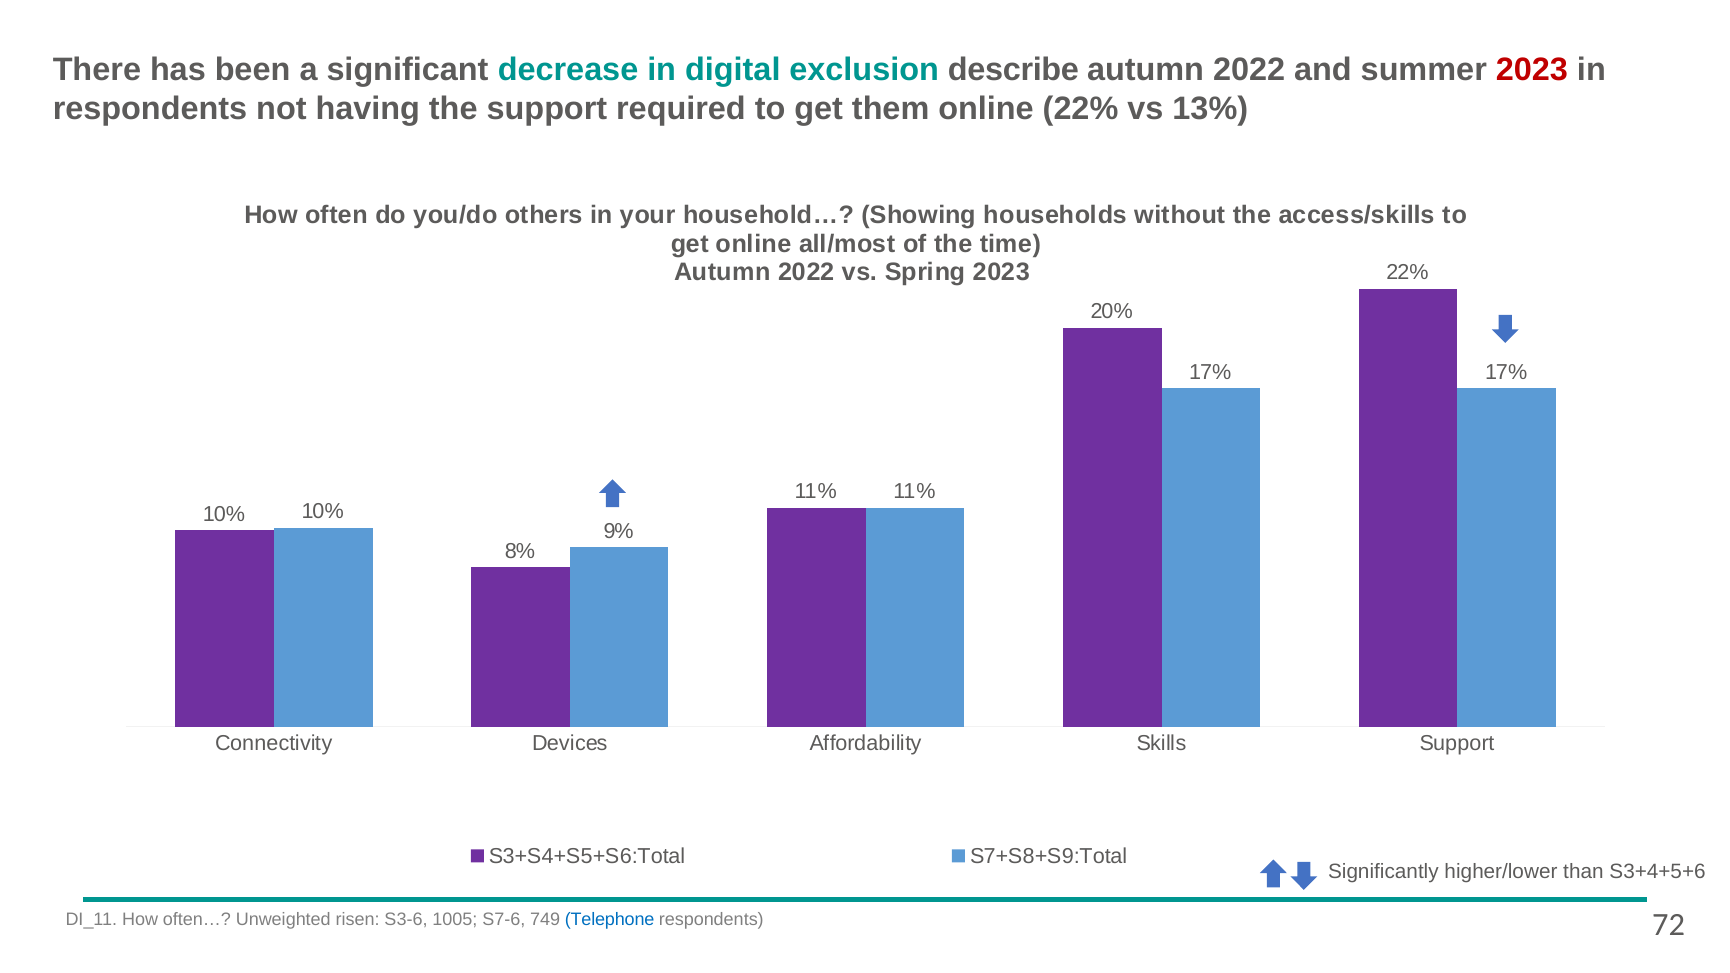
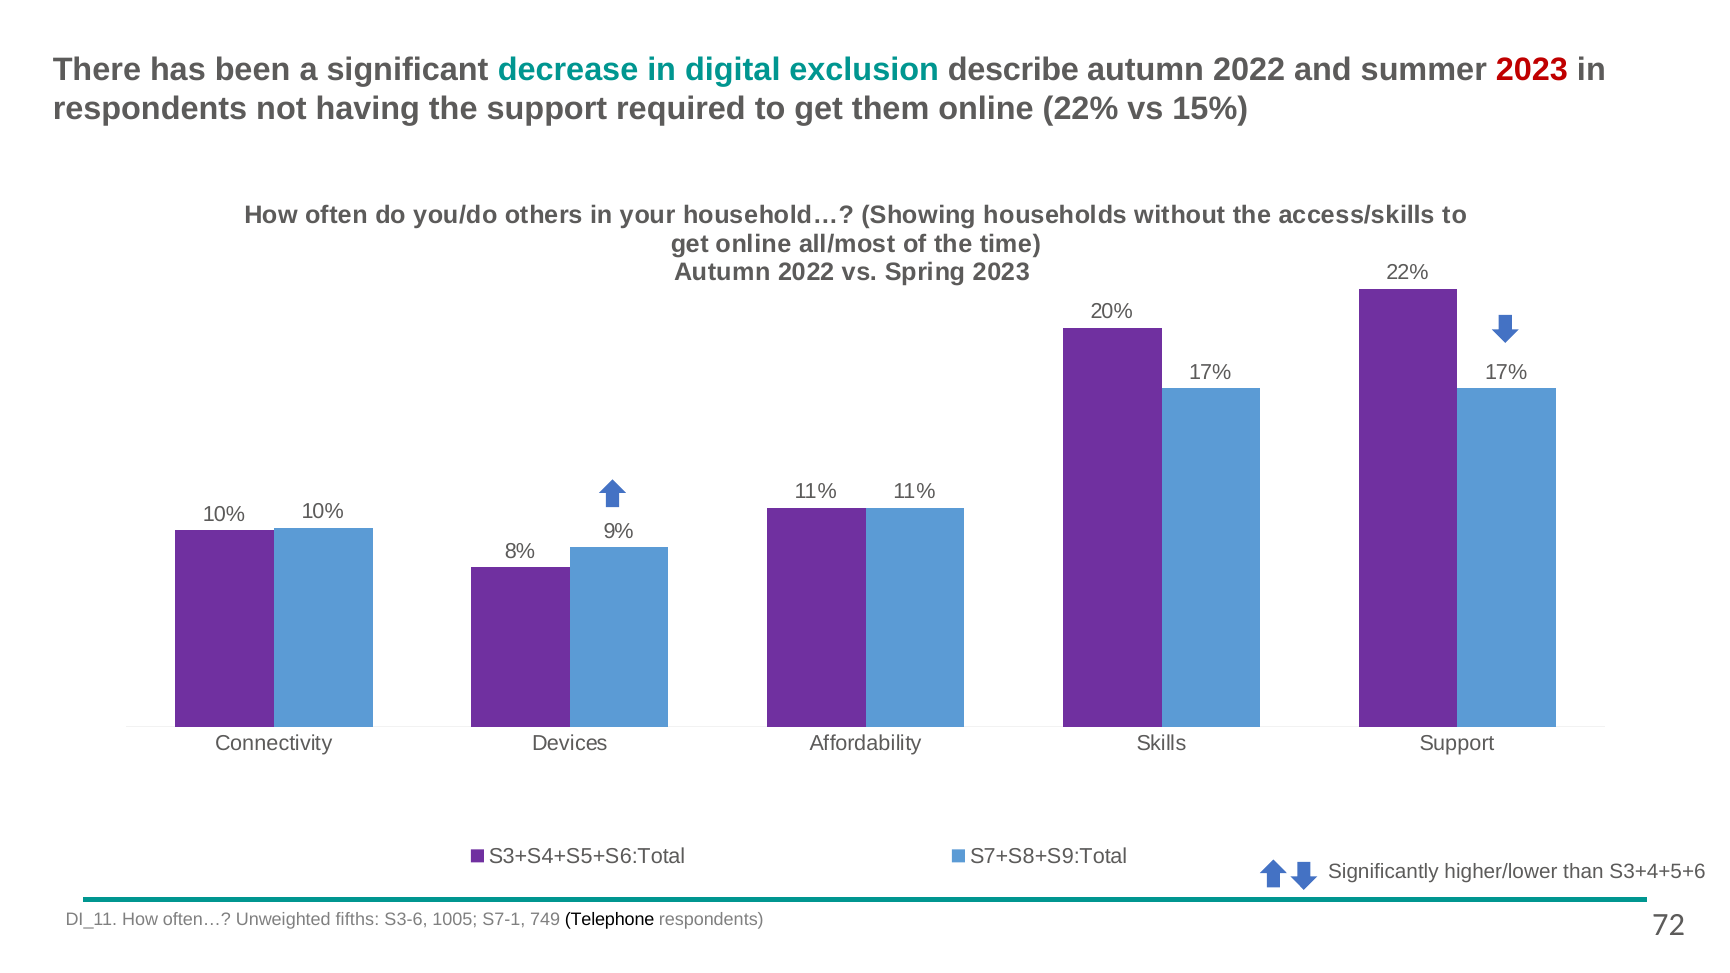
13%: 13% -> 15% (1210, 109)
risen: risen -> fifths (357, 920)
S7-6: S7-6 -> S7-1 (504, 920)
Telephone colour: blue -> black (610, 920)
